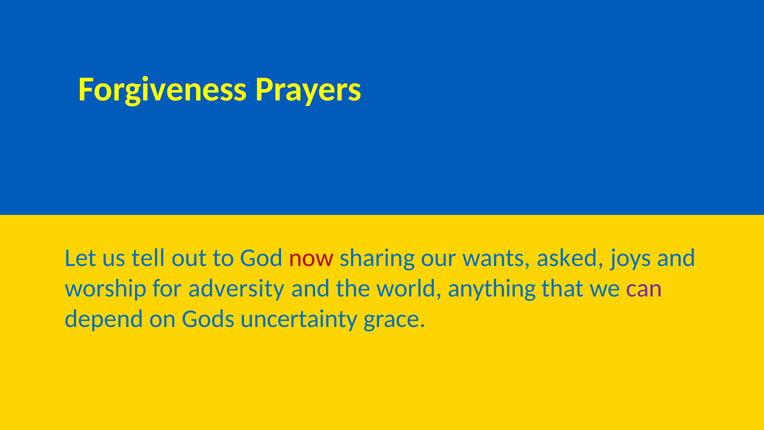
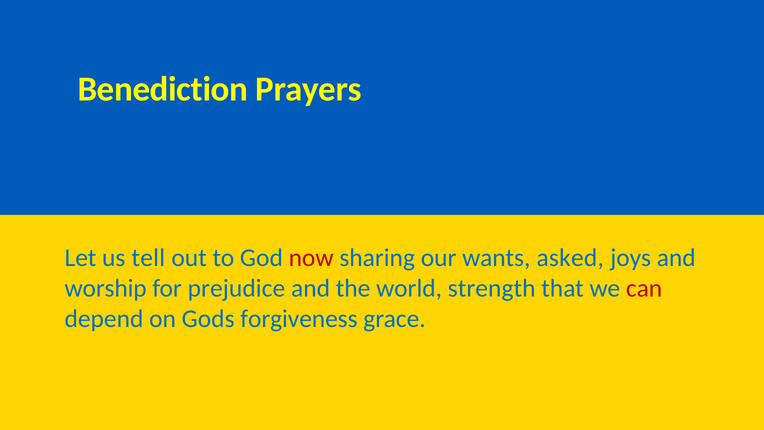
Forgiveness: Forgiveness -> Benediction (163, 89)
adversity: adversity -> prejudice (236, 288)
anything: anything -> strength (492, 288)
can colour: purple -> red (644, 288)
uncertainty: uncertainty -> forgiveness (299, 319)
